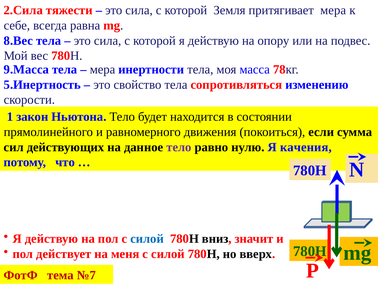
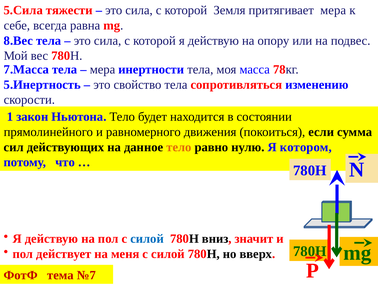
2.Сила: 2.Сила -> 5.Сила (23, 10)
9.Масса: 9.Масса -> 7.Масса (26, 69)
тело colour: purple -> orange (179, 147)
качения: качения -> котором (306, 147)
